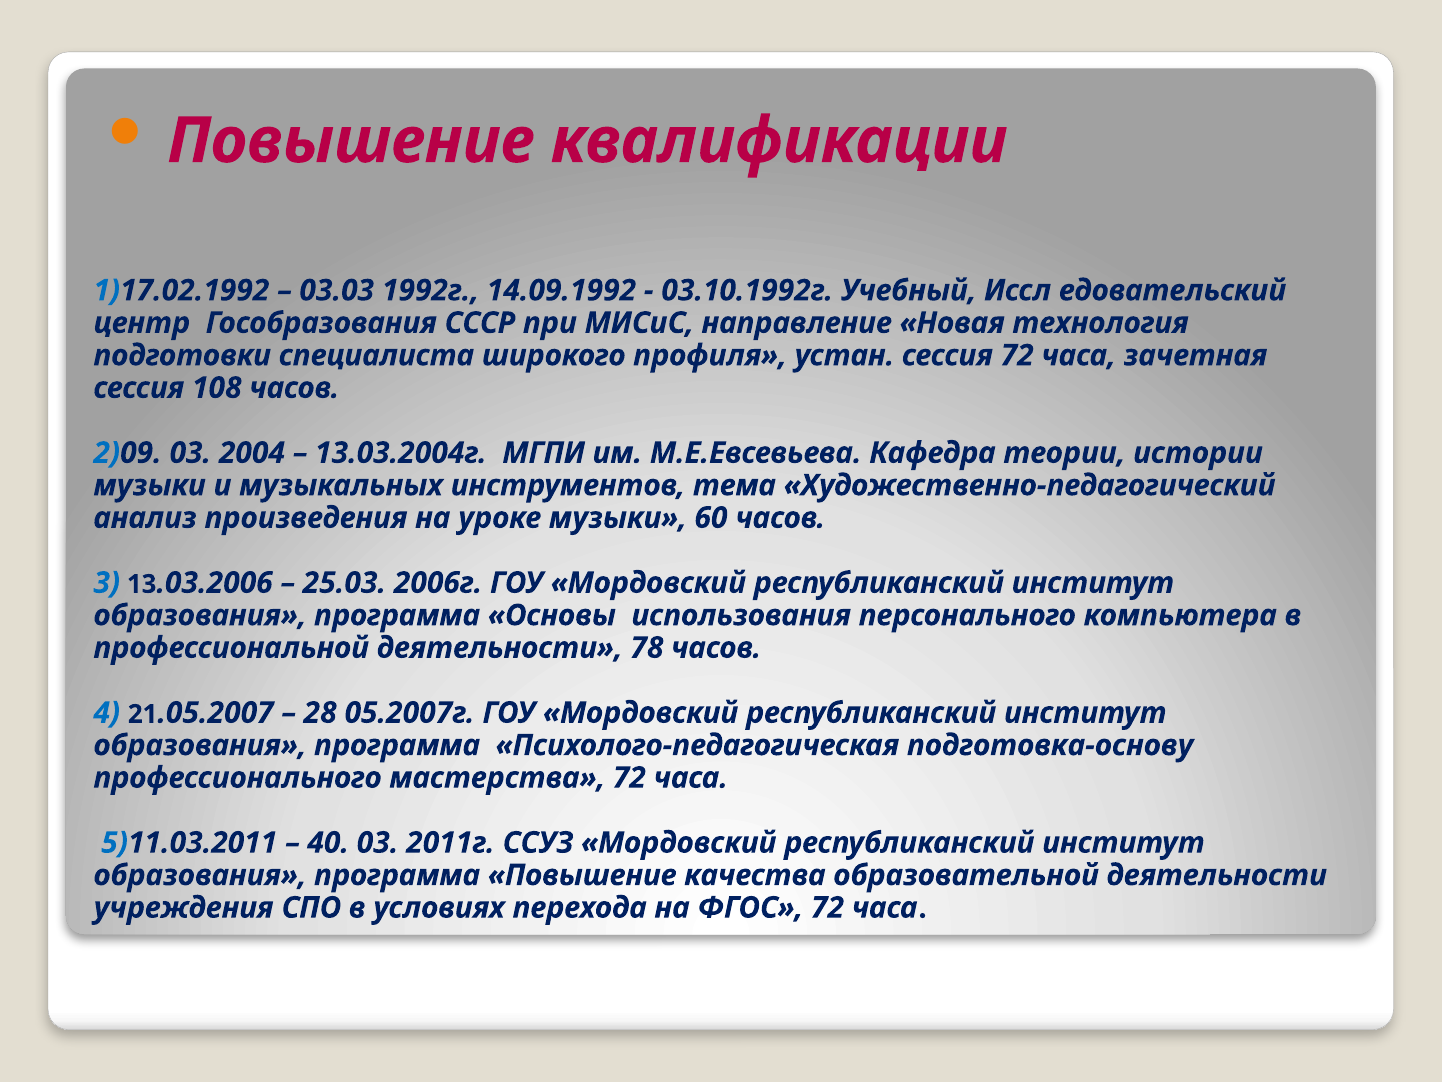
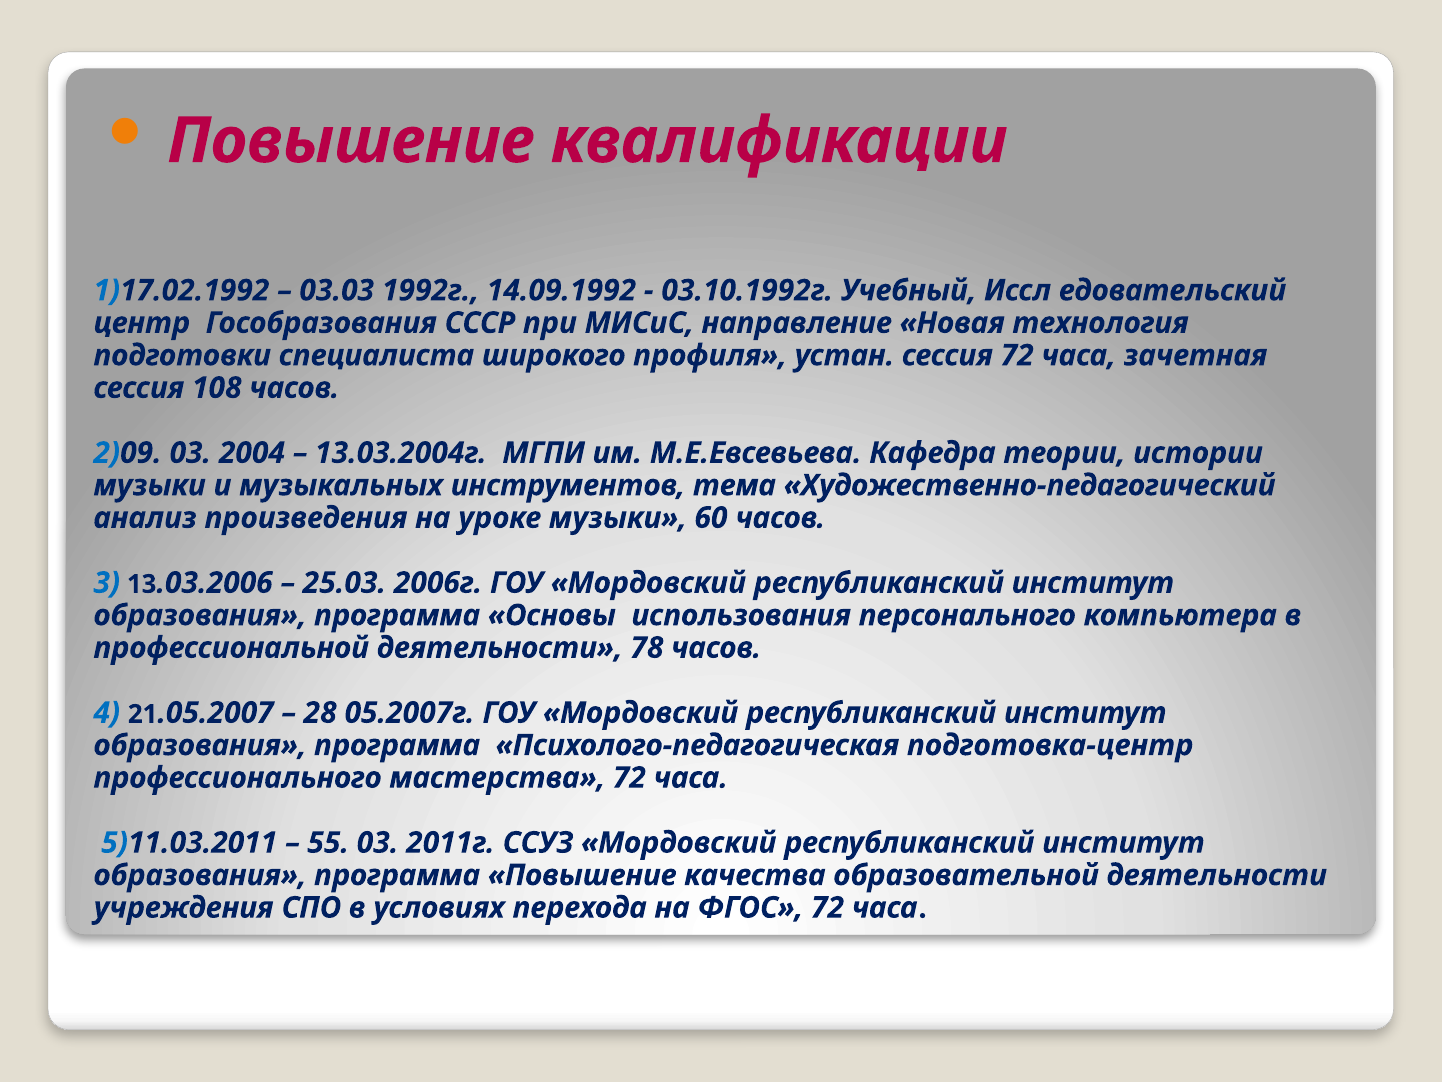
подготовка-основу: подготовка-основу -> подготовка-центр (1050, 745)
40: 40 -> 55 (328, 842)
